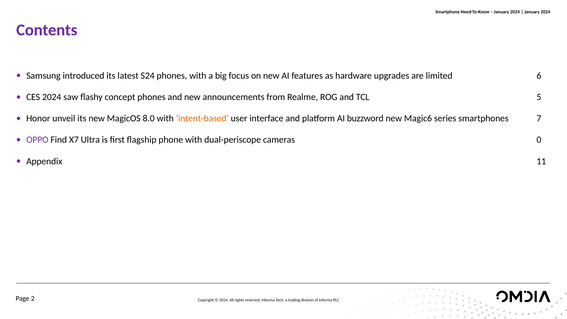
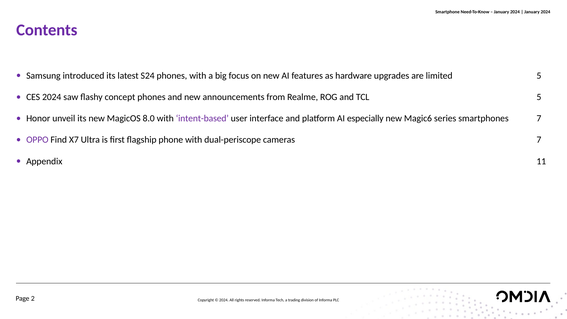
limited 6: 6 -> 5 (539, 76)
intent-based colour: orange -> purple (202, 118)
buzzword: buzzword -> especially (365, 118)
cameras 0: 0 -> 7 (539, 140)
